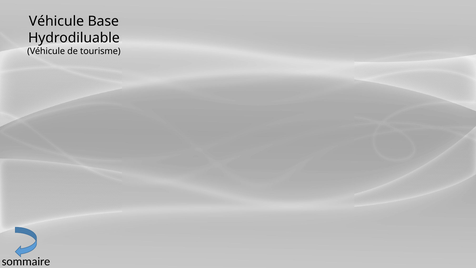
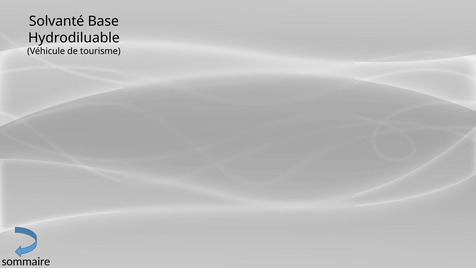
Véhicule: Véhicule -> Solvanté (57, 21)
